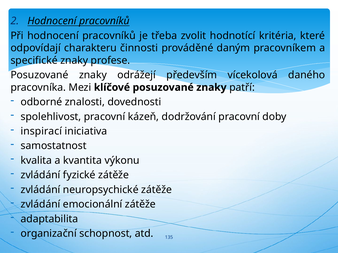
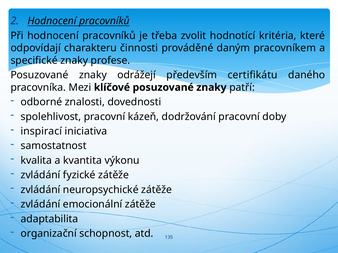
vícekolová: vícekolová -> certifikátu (253, 75)
